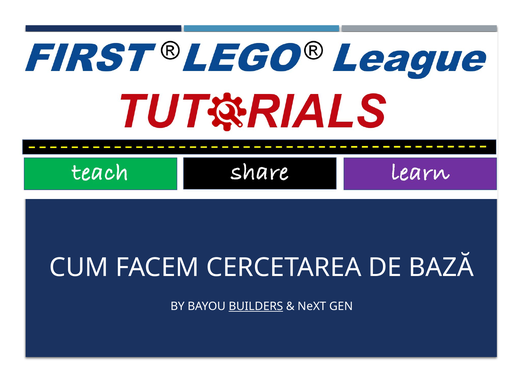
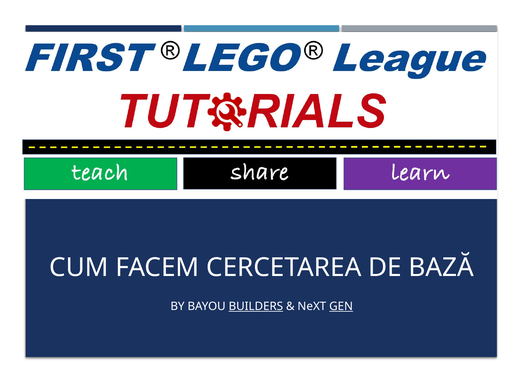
GEN underline: none -> present (341, 306)
